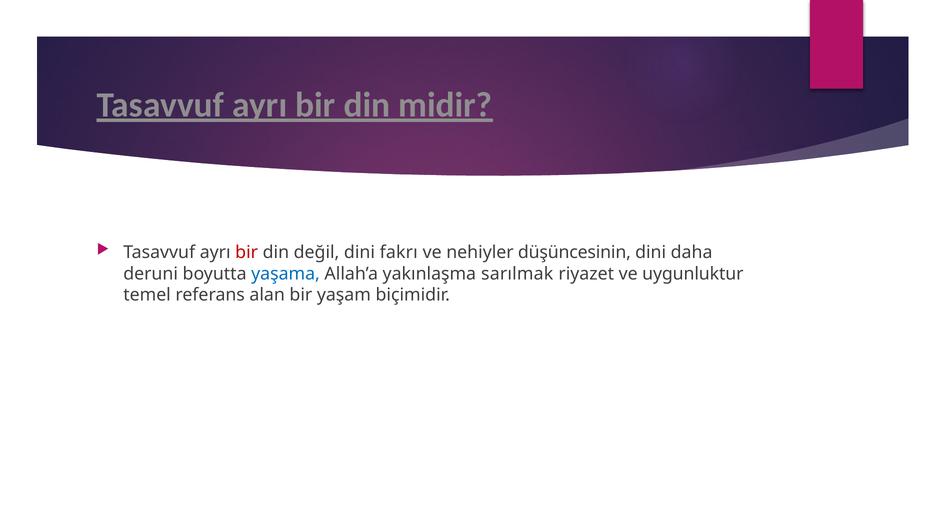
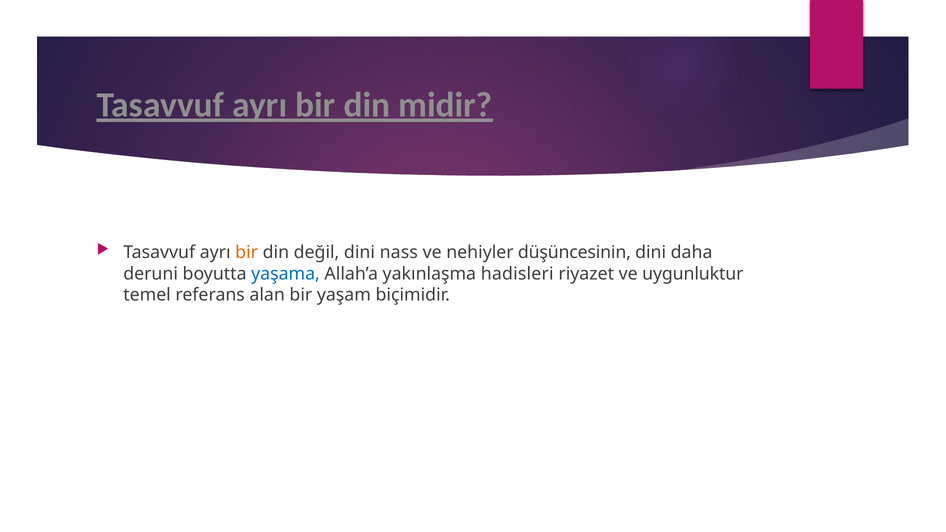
bir colour: red -> orange (247, 252)
fakrı: fakrı -> nass (399, 252)
sarılmak: sarılmak -> hadisleri (517, 274)
